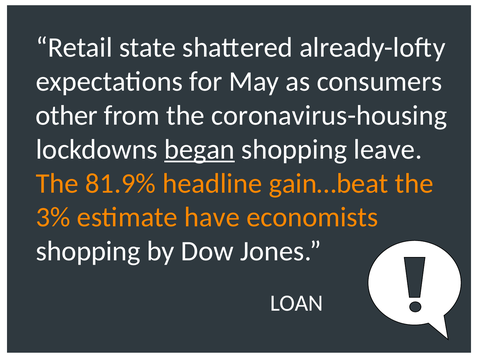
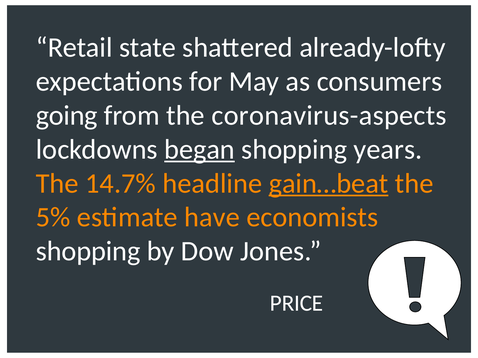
other: other -> going (67, 116)
coronavirus-housing: coronavirus-housing -> coronavirus-aspects (329, 116)
leave: leave -> years (388, 150)
81.9%: 81.9% -> 14.7% (121, 184)
gain…beat underline: none -> present (329, 184)
3%: 3% -> 5% (53, 218)
LOAN: LOAN -> PRICE (297, 304)
